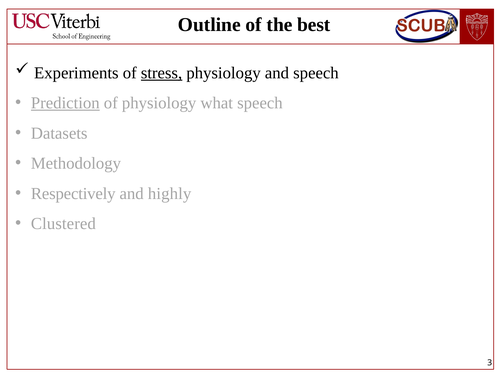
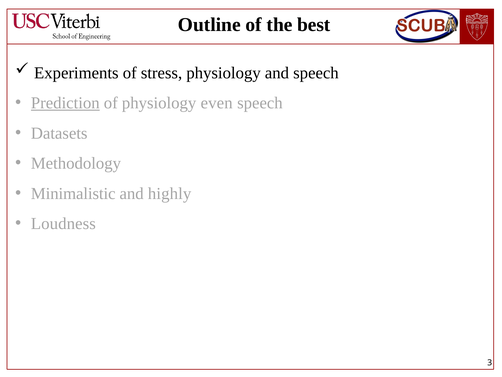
stress underline: present -> none (162, 73)
what: what -> even (217, 103)
Respectively: Respectively -> Minimalistic (73, 193)
Clustered: Clustered -> Loudness (63, 223)
